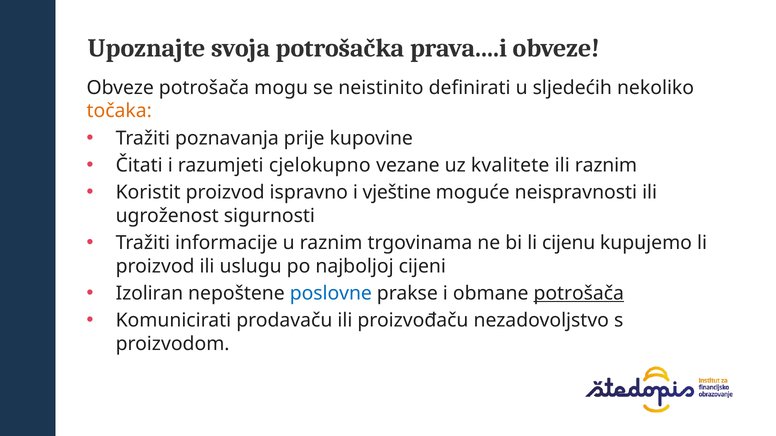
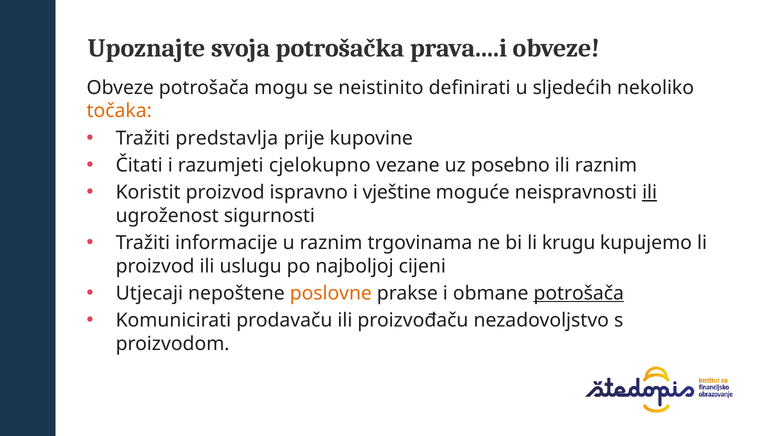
poznavanja: poznavanja -> predstavlja (227, 138)
kvalitete: kvalitete -> posebno (510, 166)
ili underline: none -> present (650, 193)
cijenu: cijenu -> krugu (569, 243)
Izoliran: Izoliran -> Utjecaji (149, 294)
poslovne colour: blue -> orange (331, 294)
